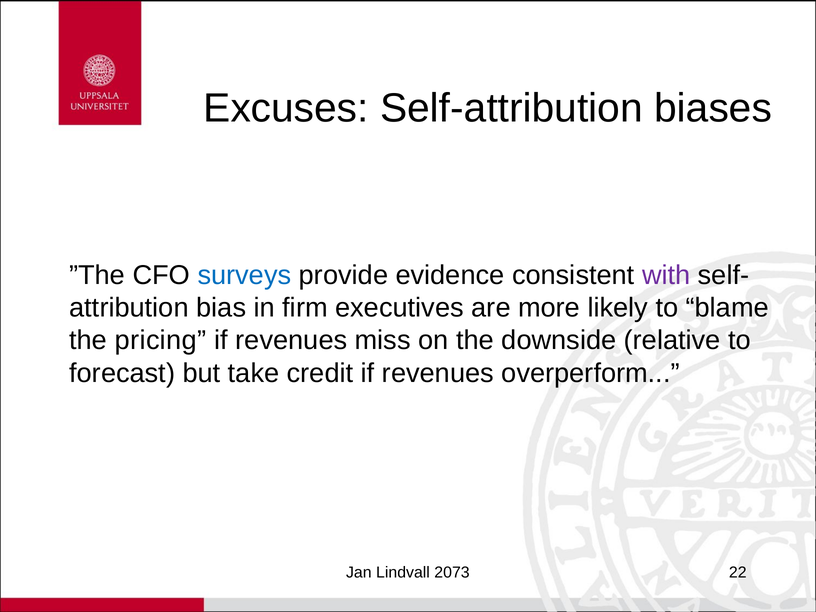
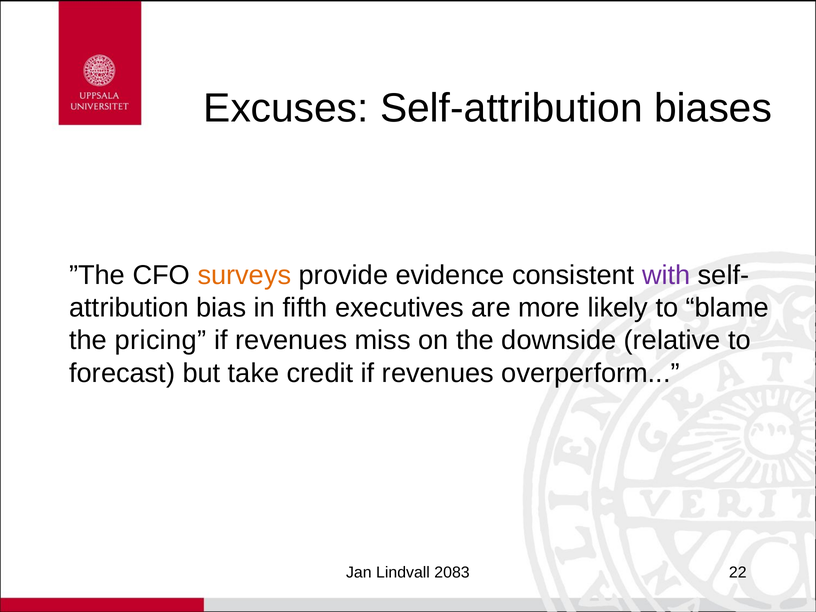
surveys colour: blue -> orange (244, 275)
firm: firm -> fifth (305, 308)
2073: 2073 -> 2083 (452, 572)
